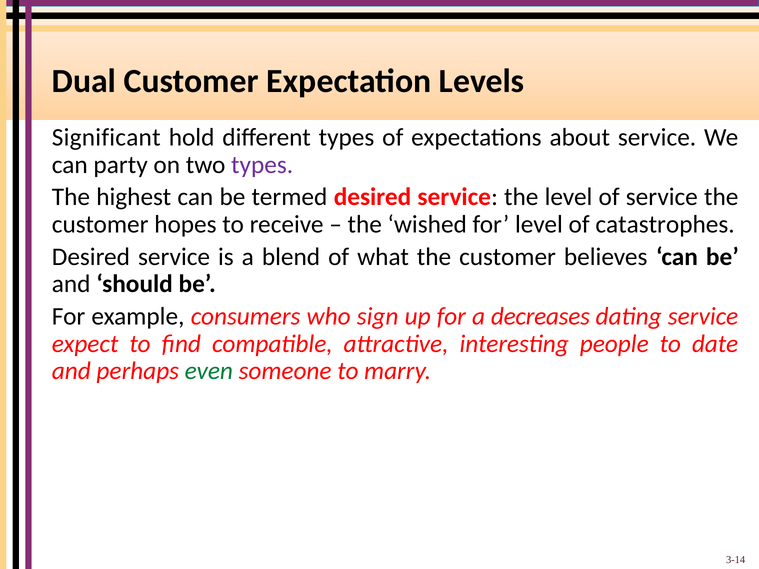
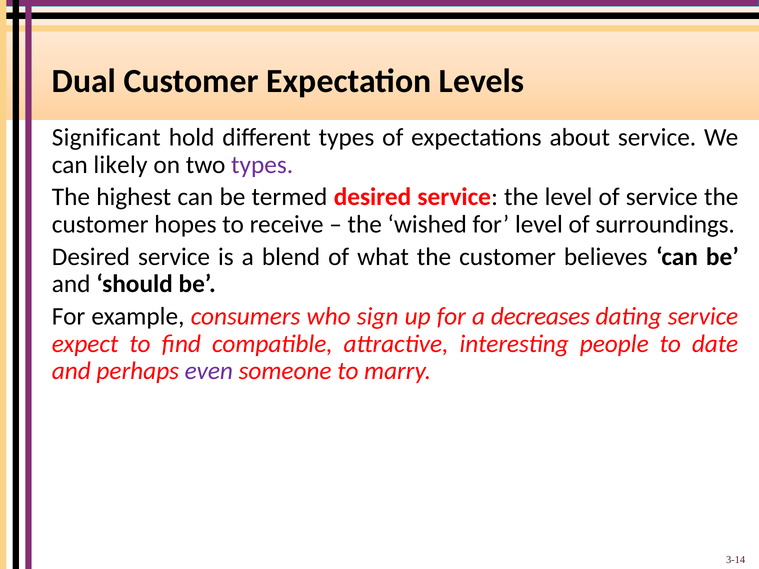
party: party -> likely (120, 165)
catastrophes: catastrophes -> surroundings (665, 224)
even colour: green -> purple (209, 371)
